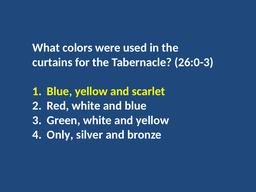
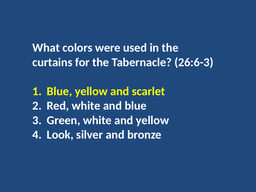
26:0-3: 26:0-3 -> 26:6-3 (194, 62)
Only: Only -> Look (60, 135)
